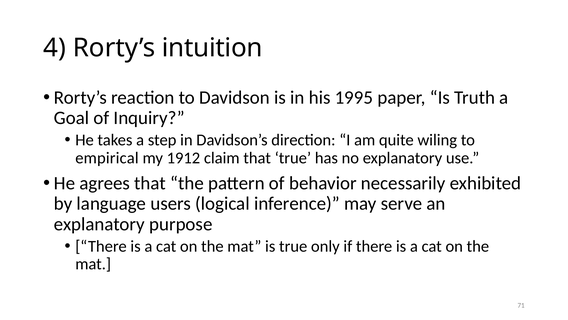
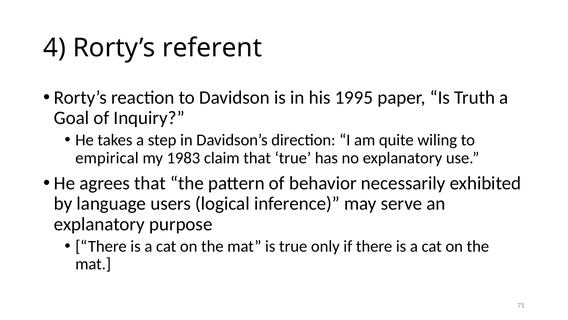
intuition: intuition -> referent (212, 48)
1912: 1912 -> 1983 (183, 158)
